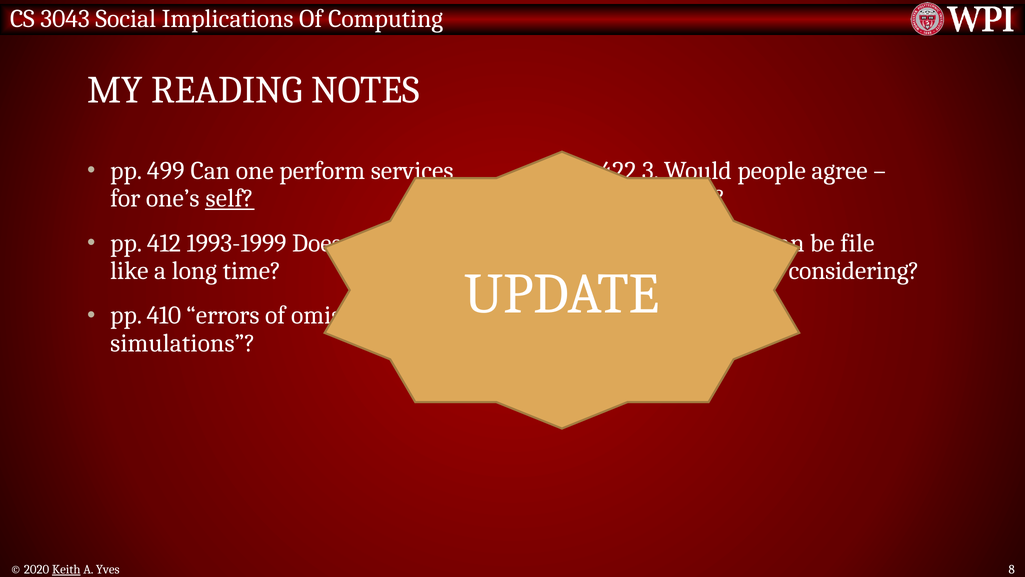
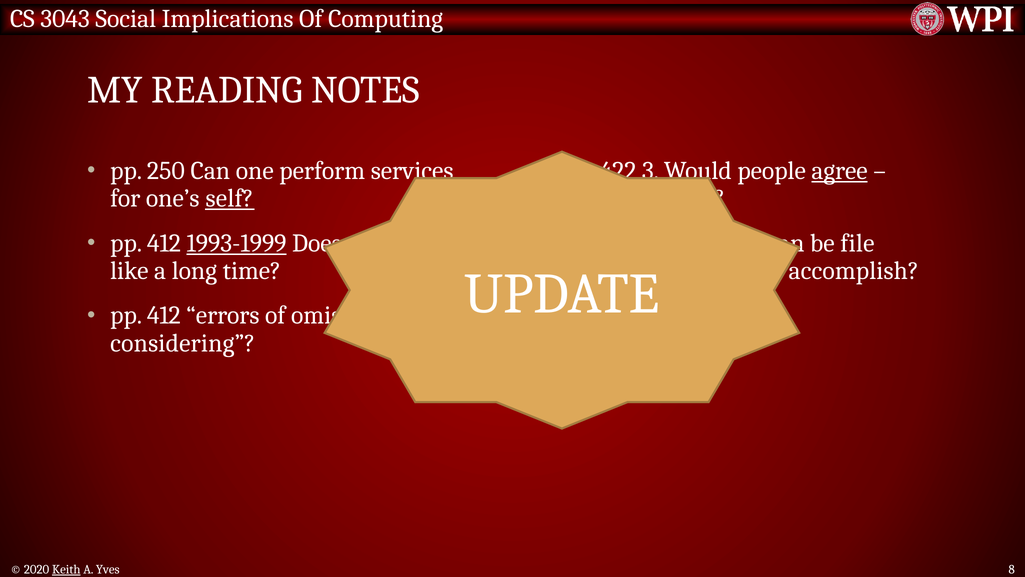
499: 499 -> 250 (166, 170)
agree underline: none -> present (840, 170)
1993-1999 underline: none -> present (237, 243)
considering: considering -> accomplish (854, 271)
410: 410 -> 412 (164, 315)
simulations: simulations -> considering (183, 343)
